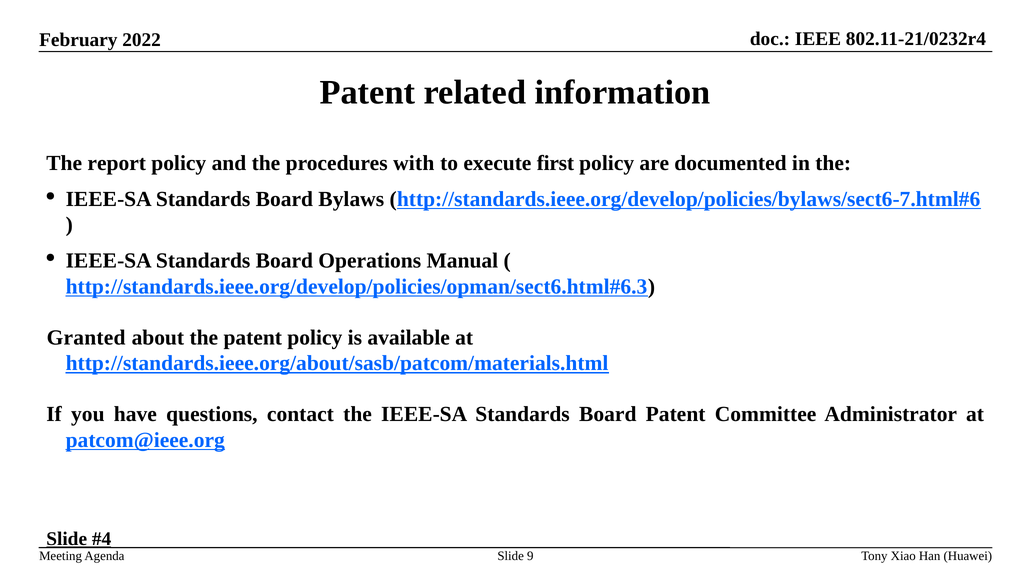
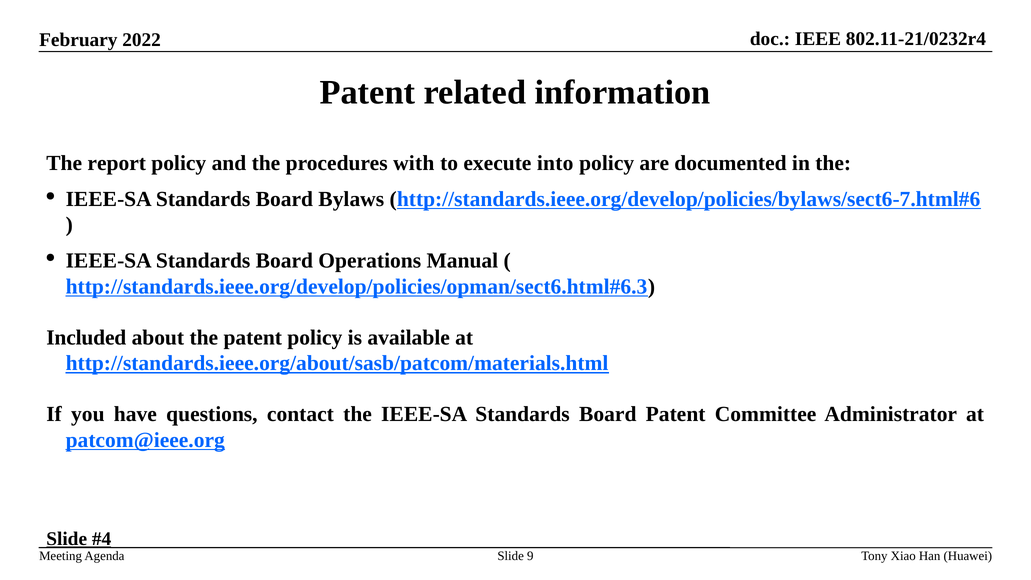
first: first -> into (555, 163)
Granted: Granted -> Included (86, 338)
